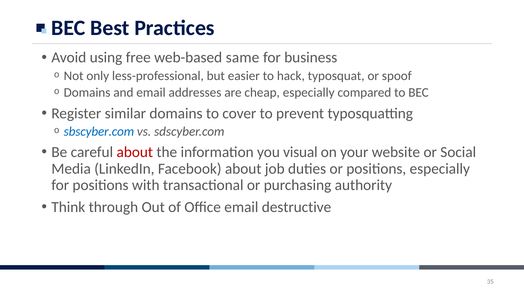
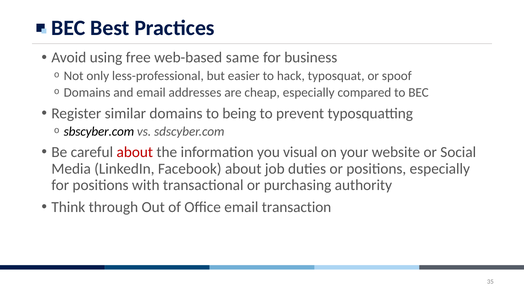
cover: cover -> being (239, 113)
sbscyber.com colour: blue -> black (99, 131)
destructive: destructive -> transaction (297, 207)
